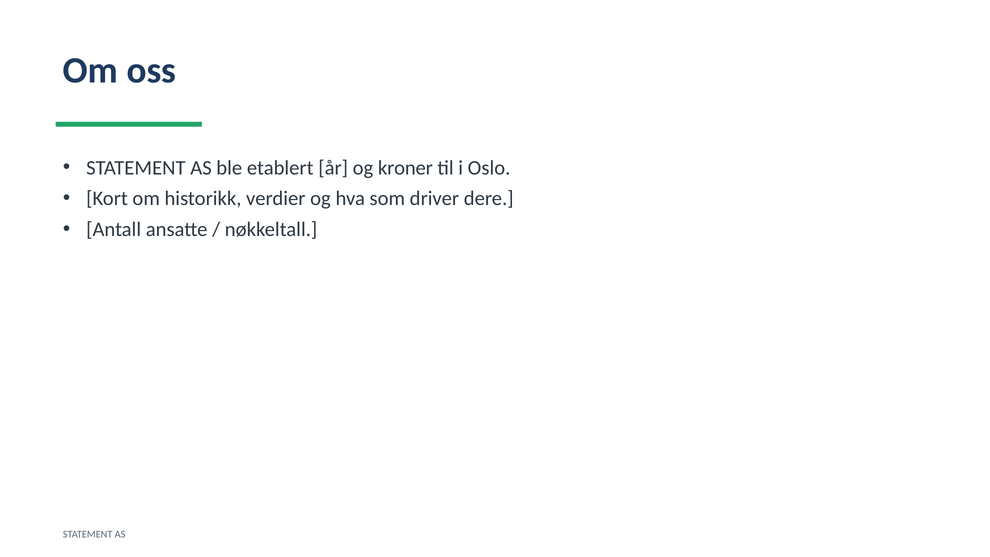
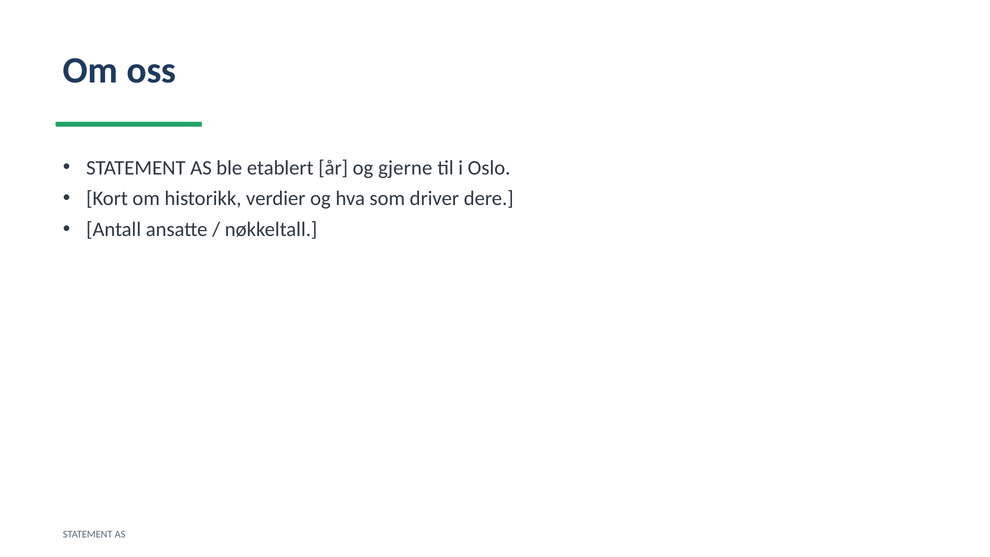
kroner: kroner -> gjerne (405, 168)
